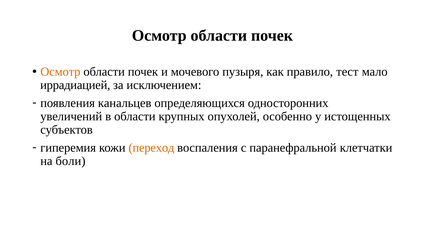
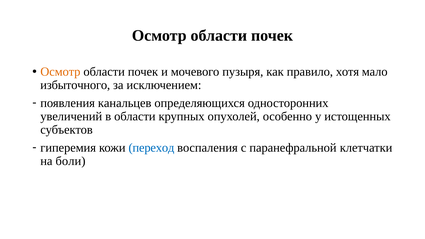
тест: тест -> хотя (347, 72)
иррадиацией: иррадиацией -> избыточного (75, 85)
переход colour: orange -> blue (151, 148)
